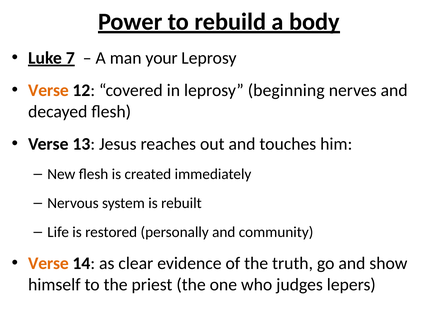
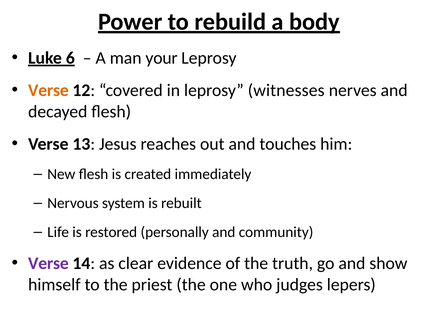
7: 7 -> 6 (70, 58)
beginning: beginning -> witnesses (286, 90)
Verse colour: orange -> purple (48, 263)
